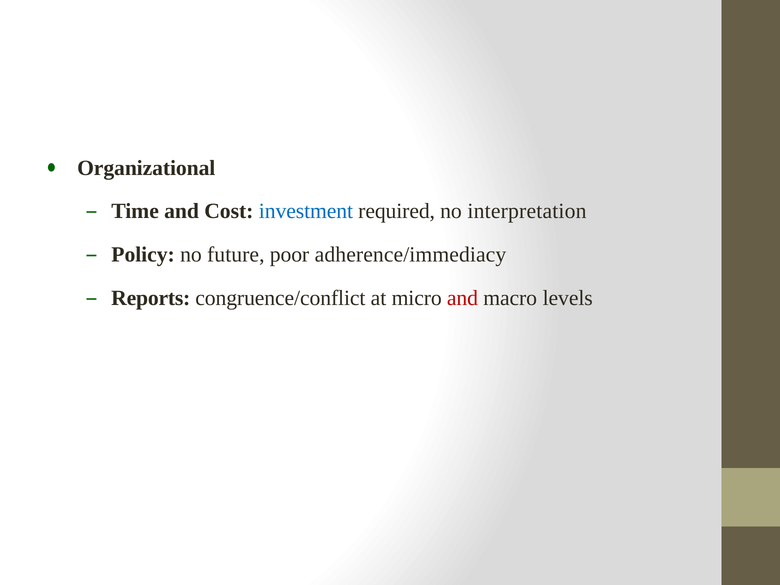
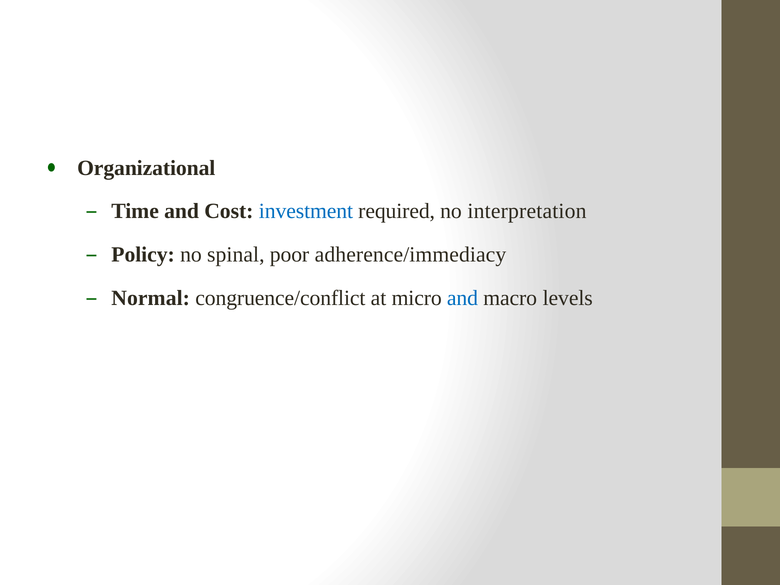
future: future -> spinal (236, 255)
Reports: Reports -> Normal (151, 298)
and colour: red -> blue (463, 298)
